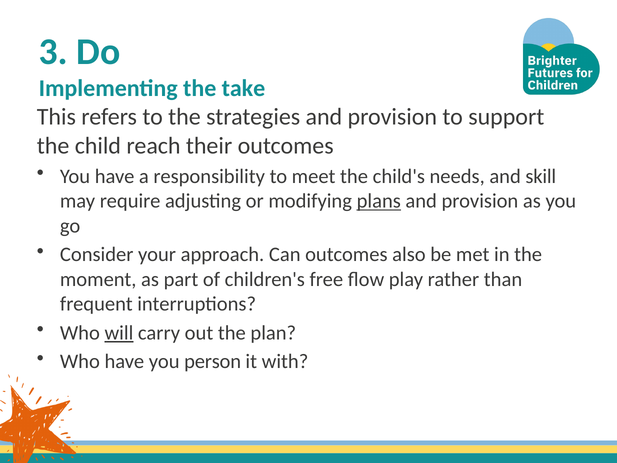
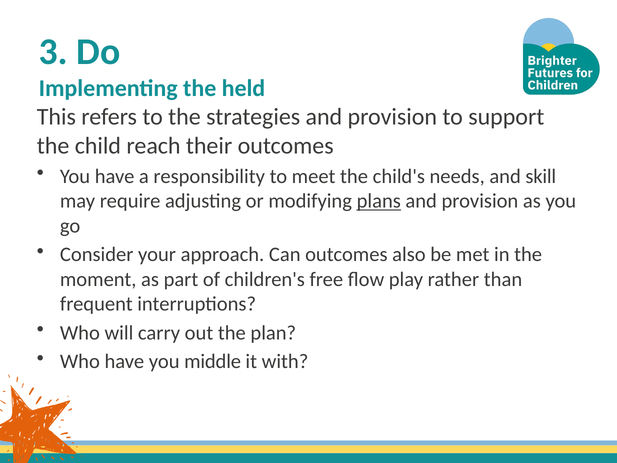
take: take -> held (243, 88)
will underline: present -> none (119, 333)
person: person -> middle (213, 361)
